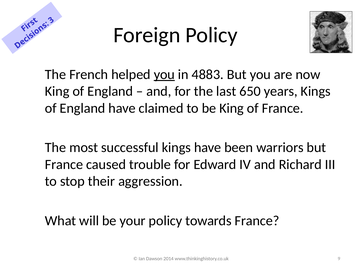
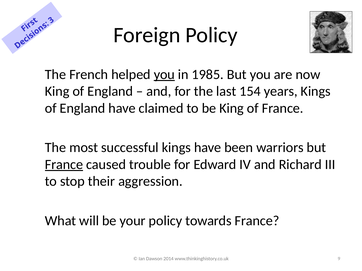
4883: 4883 -> 1985 (208, 75)
650: 650 -> 154 (250, 91)
France underline: none -> present (64, 165)
